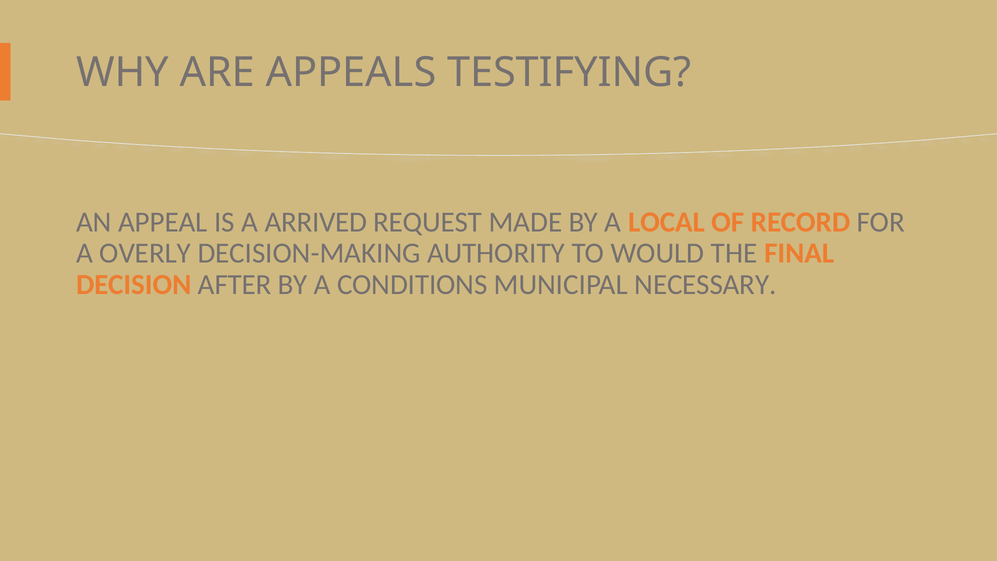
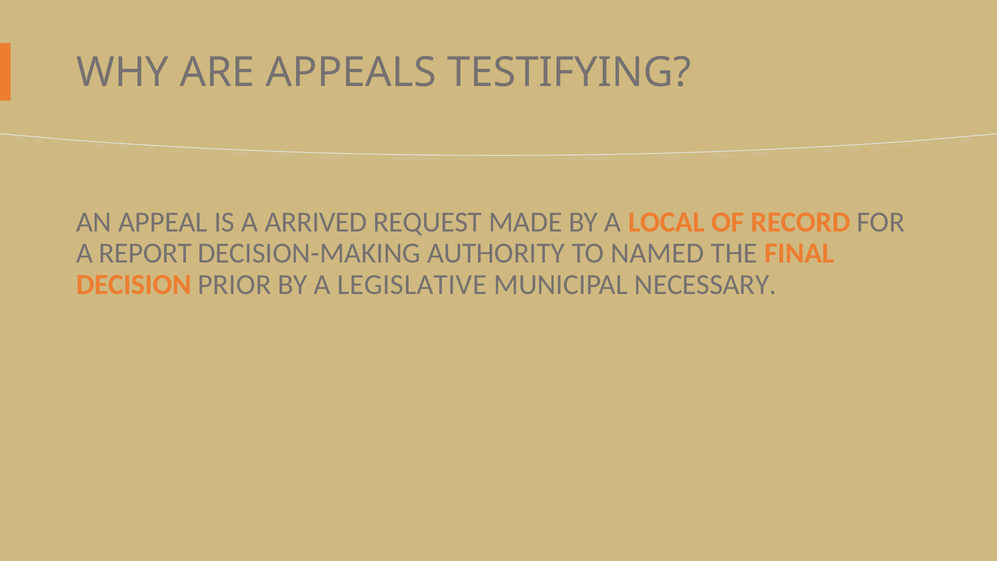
OVERLY: OVERLY -> REPORT (145, 253)
WOULD: WOULD -> NAMED (657, 253)
AFTER: AFTER -> PRIOR (235, 285)
CONDITIONS: CONDITIONS -> LEGISLATIVE (412, 285)
